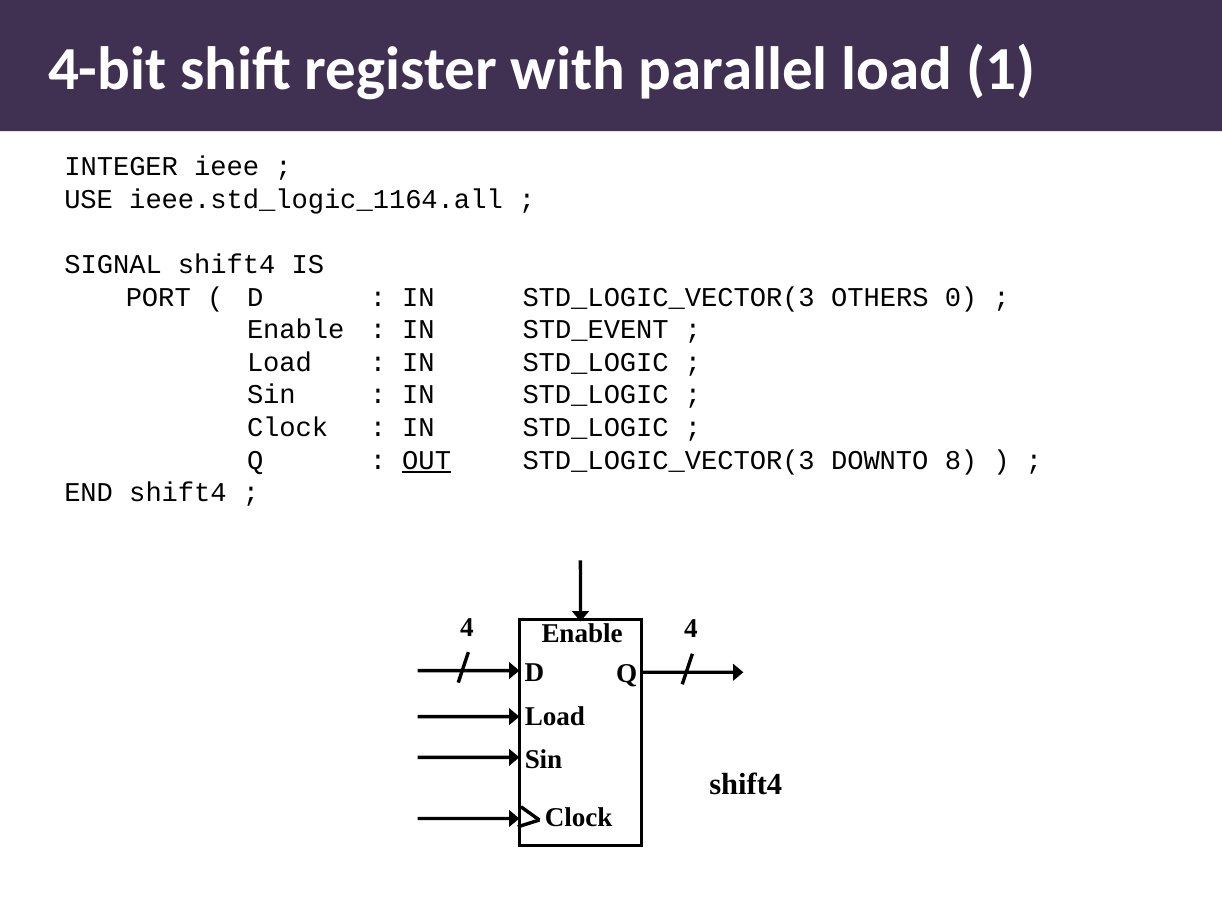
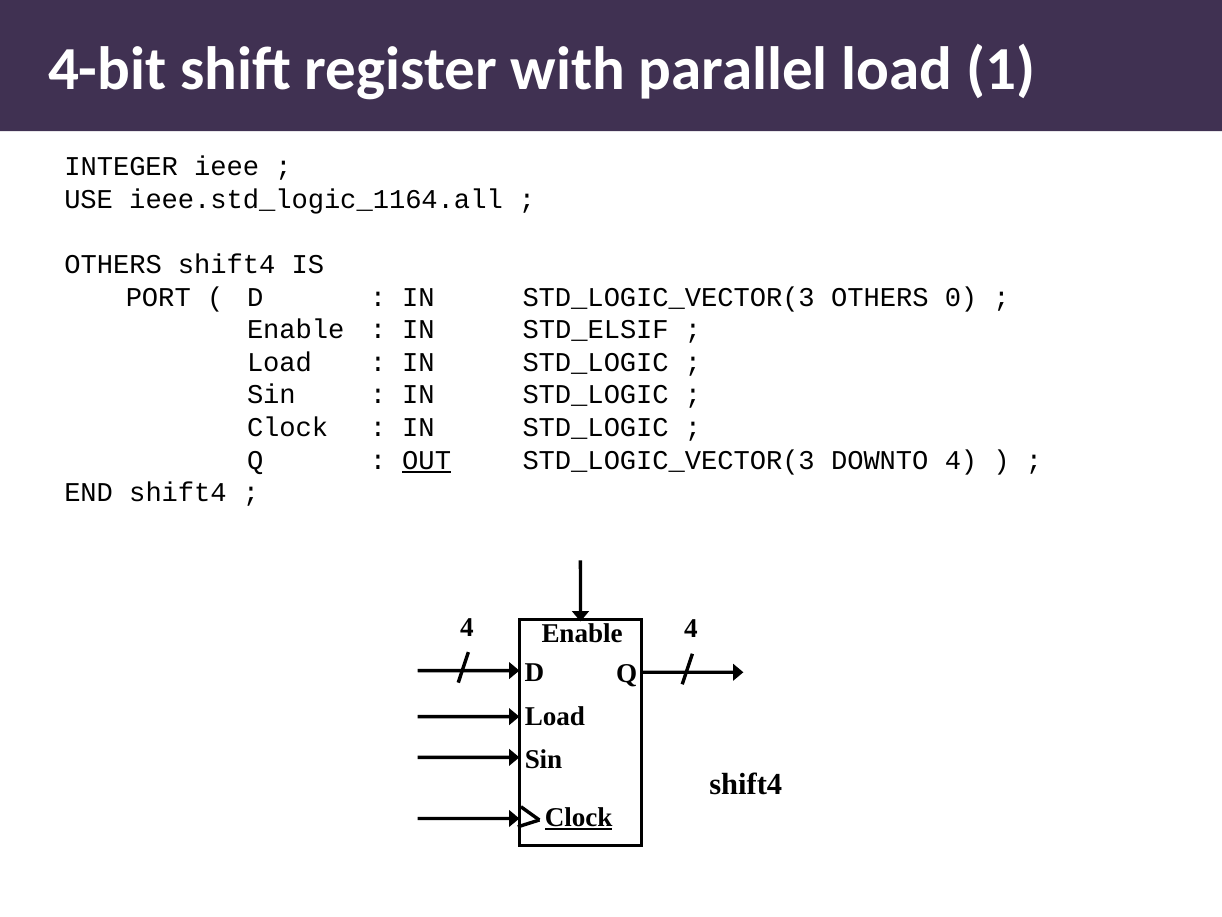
SIGNAL: SIGNAL -> OTHERS (113, 264)
STD_EVENT: STD_EVENT -> STD_ELSIF (596, 330)
DOWNTO 8: 8 -> 4 (961, 460)
Clock underline: none -> present (579, 817)
